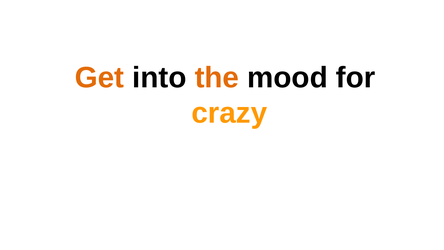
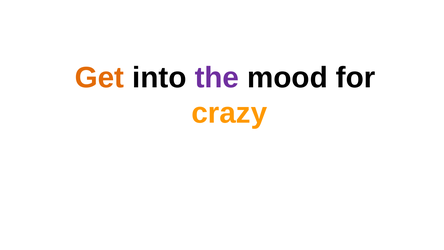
the colour: orange -> purple (217, 78)
